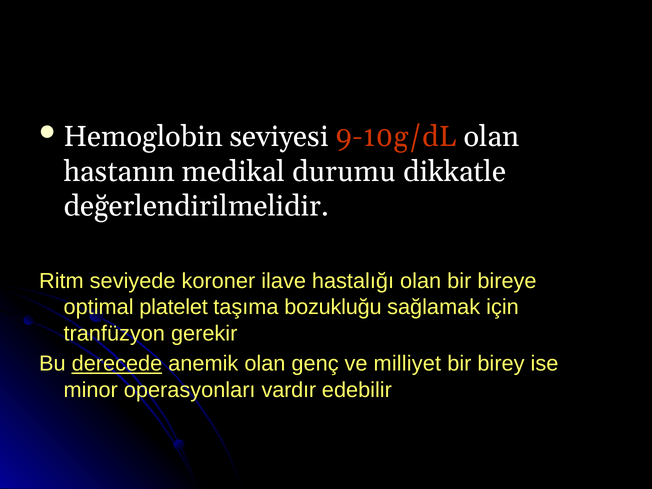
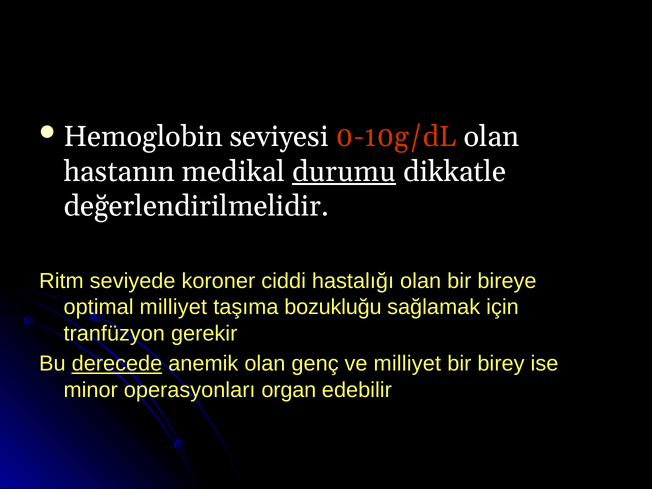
9-10g/dL: 9-10g/dL -> 0-10g/dL (396, 137)
durumu underline: none -> present (344, 172)
ilave: ilave -> ciddi (284, 281)
optimal platelet: platelet -> milliyet (173, 307)
vardır: vardır -> organ (289, 390)
